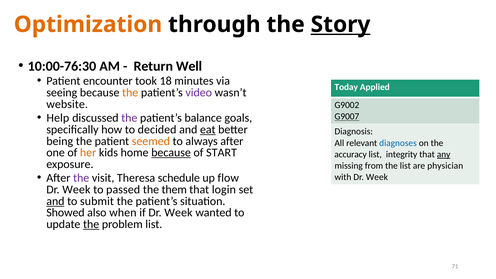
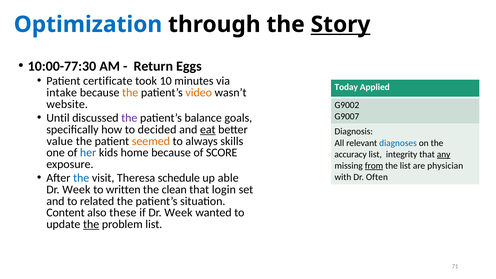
Optimization colour: orange -> blue (88, 24)
10:00-76:30: 10:00-76:30 -> 10:00-77:30 (62, 66)
Well: Well -> Eggs (189, 66)
encounter: encounter -> certificate (108, 81)
18: 18 -> 10 (166, 81)
seeing: seeing -> intake (62, 93)
video colour: purple -> orange (199, 93)
Help: Help -> Until (58, 118)
G9007 underline: present -> none (347, 116)
being: being -> value (60, 141)
always after: after -> skills (232, 141)
her colour: orange -> blue (88, 153)
because underline: present -> none (171, 153)
START: START -> SCORE (222, 153)
from underline: none -> present (374, 166)
the colour: purple -> blue (81, 178)
flow: flow -> able (228, 178)
with Dr Week: Week -> Often (377, 177)
passed: passed -> written (123, 190)
them: them -> clean (174, 190)
and underline: present -> none (55, 201)
submit: submit -> related (97, 201)
Showed: Showed -> Content (65, 213)
when: when -> these (123, 213)
